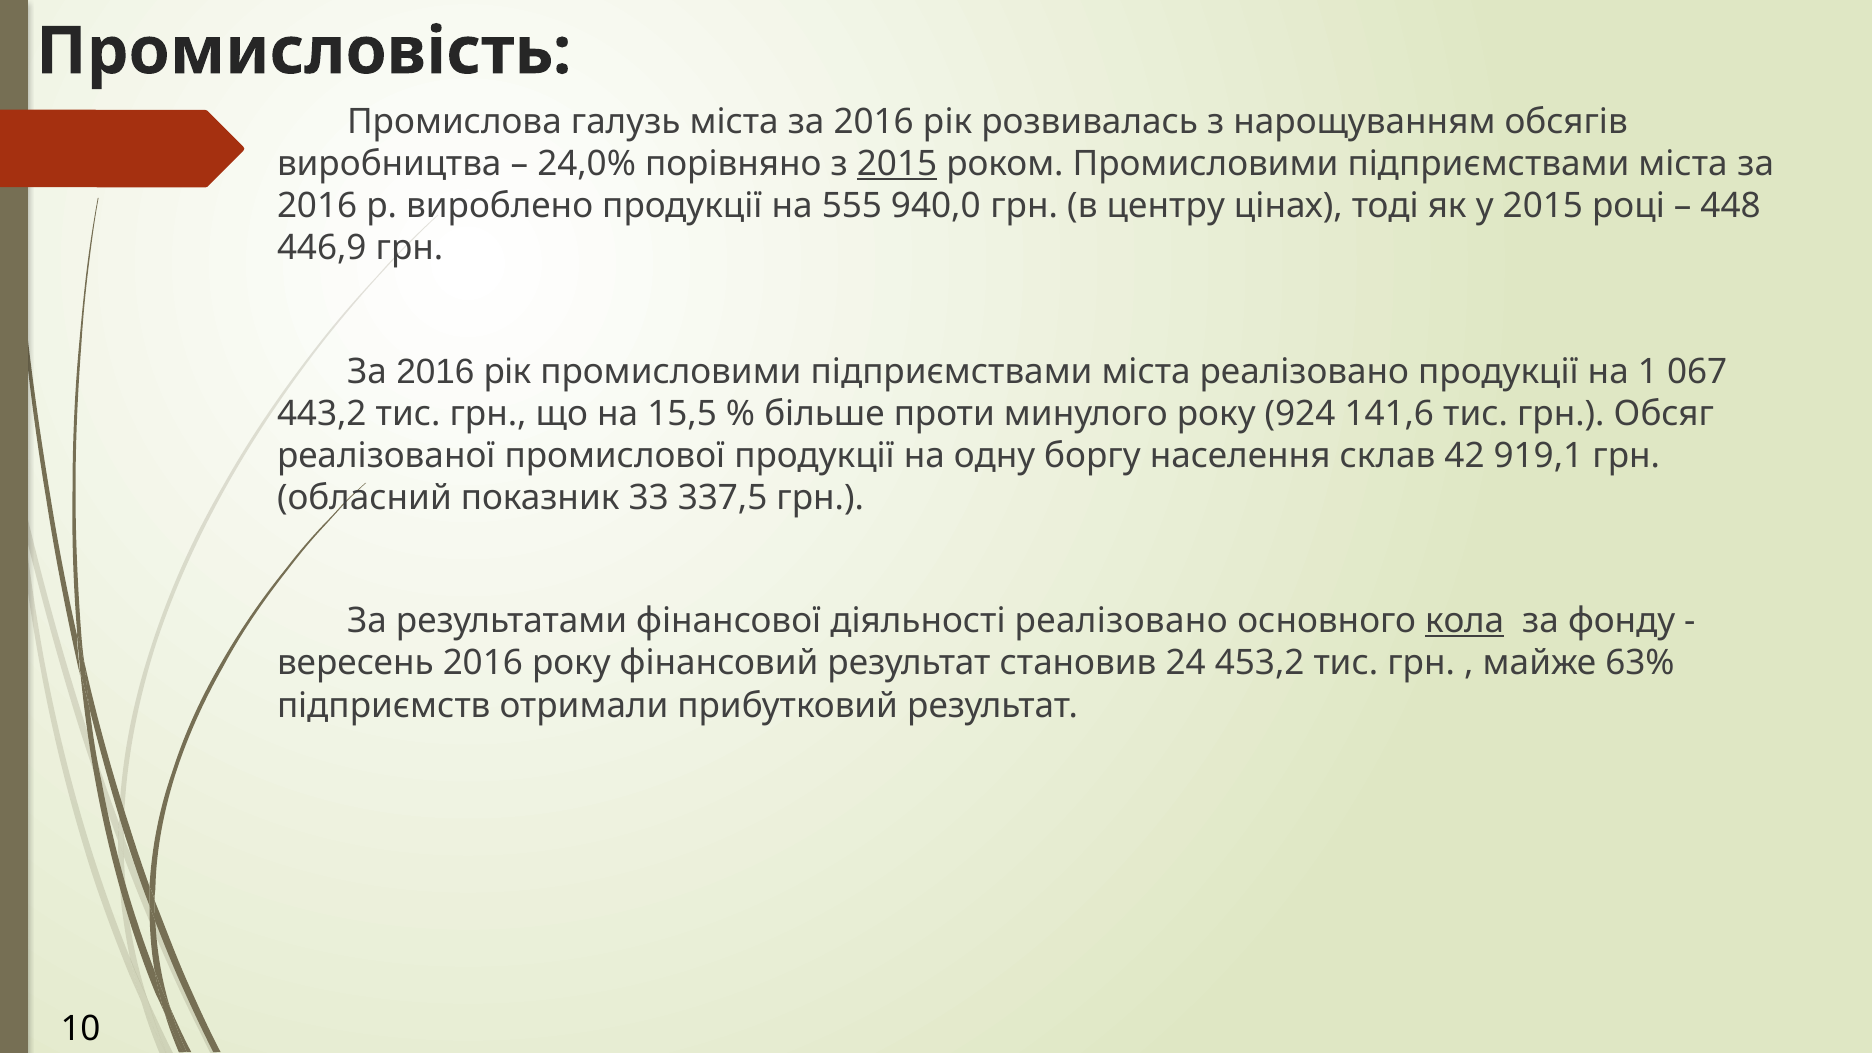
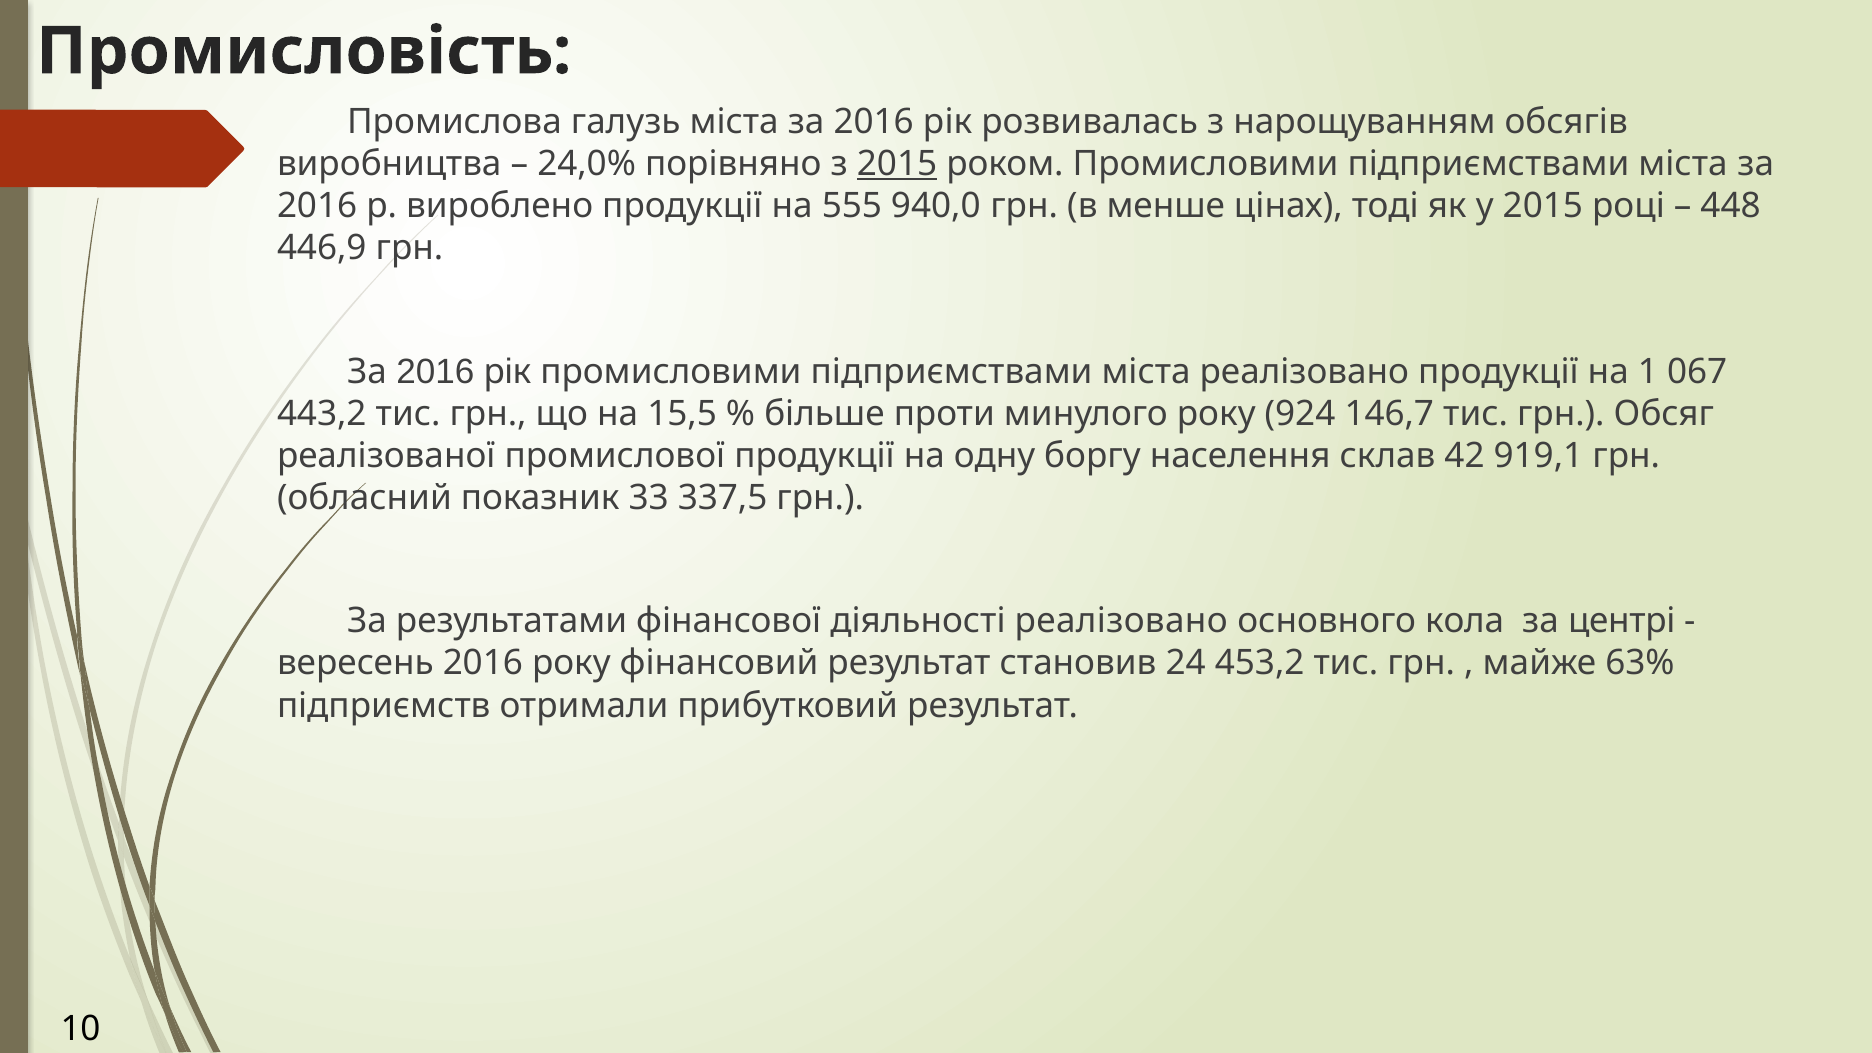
центру: центру -> менше (1166, 206)
141,6: 141,6 -> 146,7 (1389, 414)
кола underline: present -> none (1465, 621)
фонду: фонду -> центрі (1622, 621)
